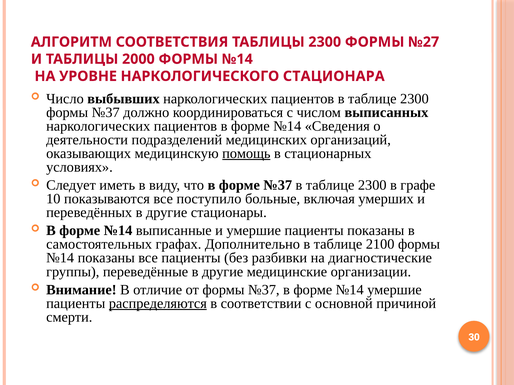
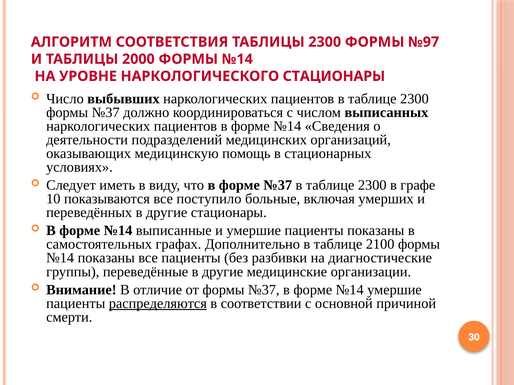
№27: №27 -> №97 (424, 42)
НАРКОЛОГИЧЕСКОГО СТАЦИОНАРА: СТАЦИОНАРА -> СТАЦИОНАРЫ (334, 76)
помощь underline: present -> none (246, 154)
